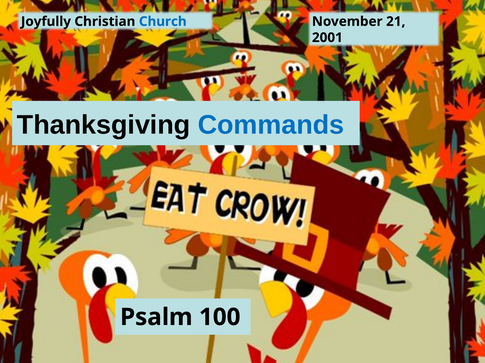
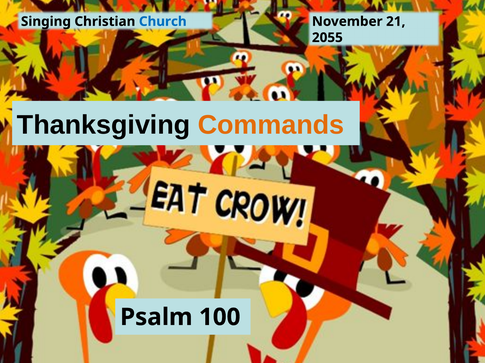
Joyfully: Joyfully -> Singing (46, 22)
2001: 2001 -> 2055 (327, 38)
Commands colour: blue -> orange (271, 125)
